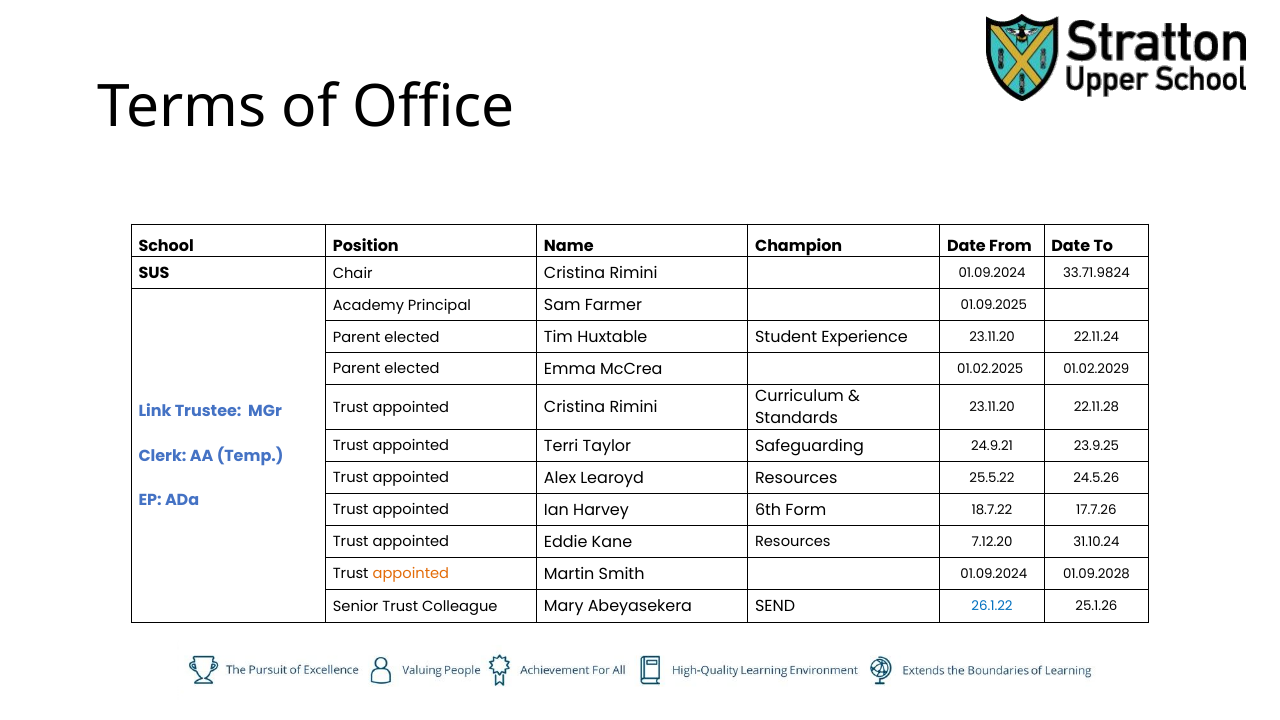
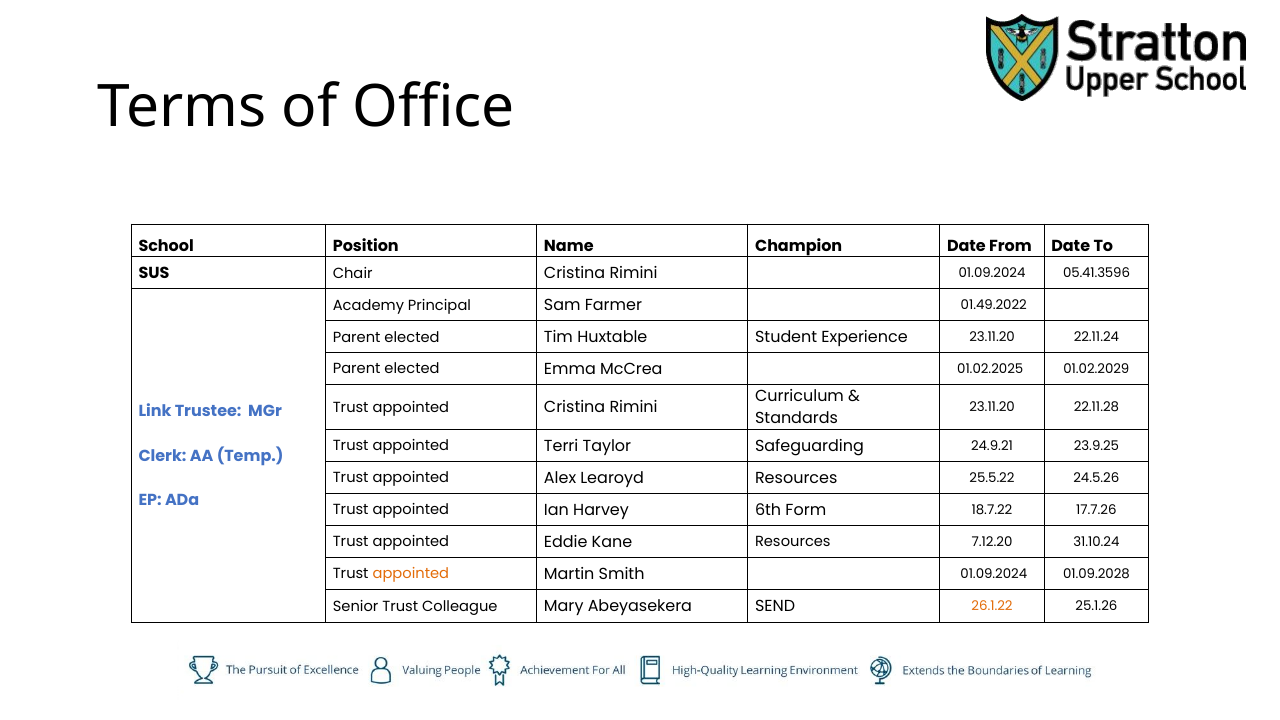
33.71.9824: 33.71.9824 -> 05.41.3596 (1096, 273)
01.09.2025: 01.09.2025 -> 01.49.2022 (994, 305)
26.1.22 colour: blue -> orange (992, 606)
